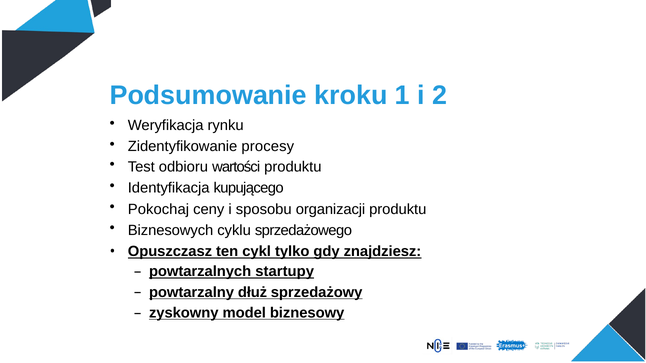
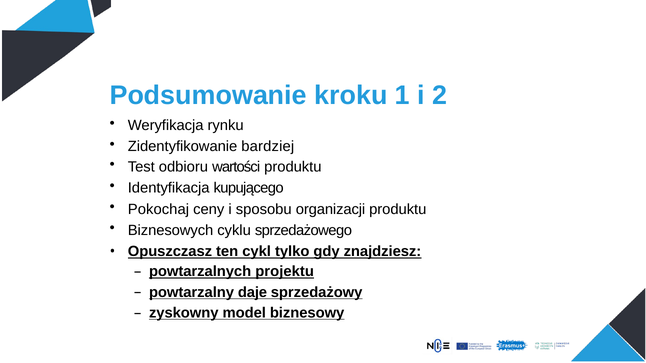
procesy: procesy -> bardziej (268, 147)
startupy: startupy -> projektu (285, 272)
dłuż: dłuż -> daje (252, 292)
